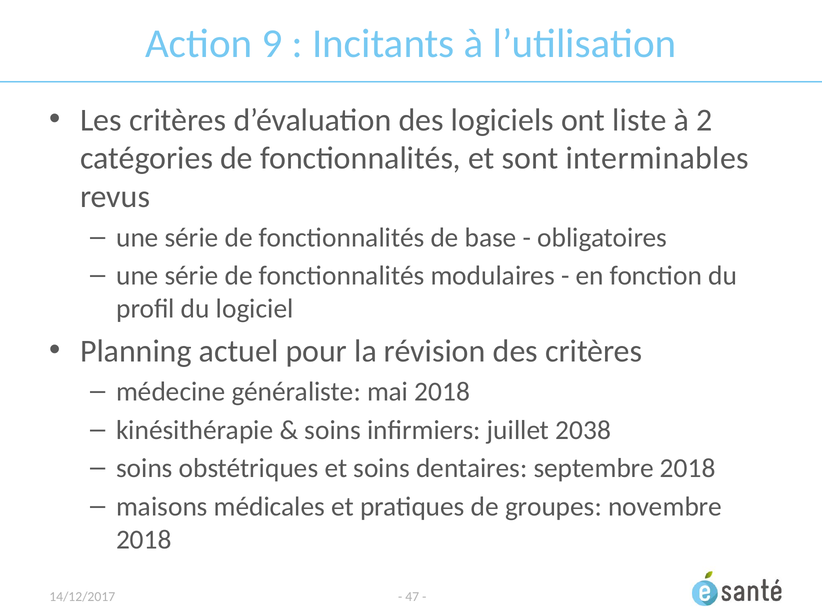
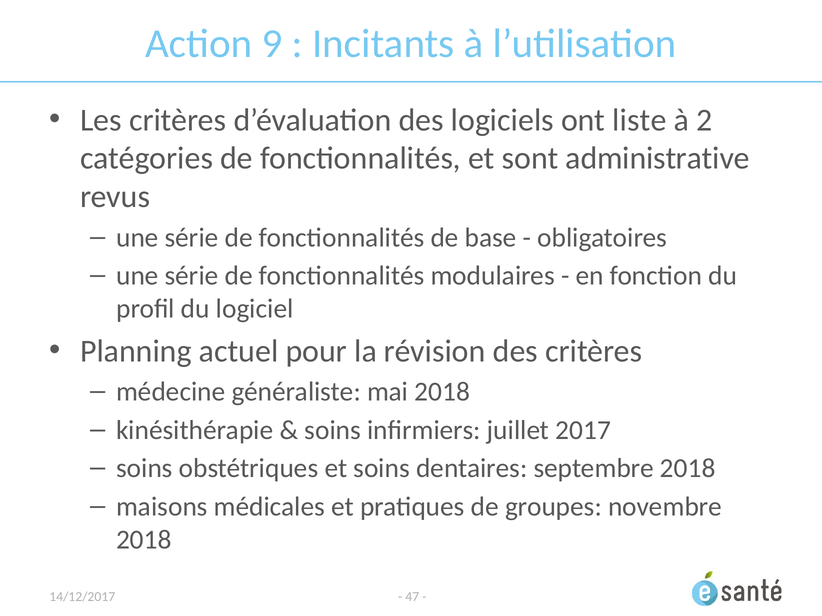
interminables: interminables -> administrative (658, 159)
2038: 2038 -> 2017 (583, 430)
